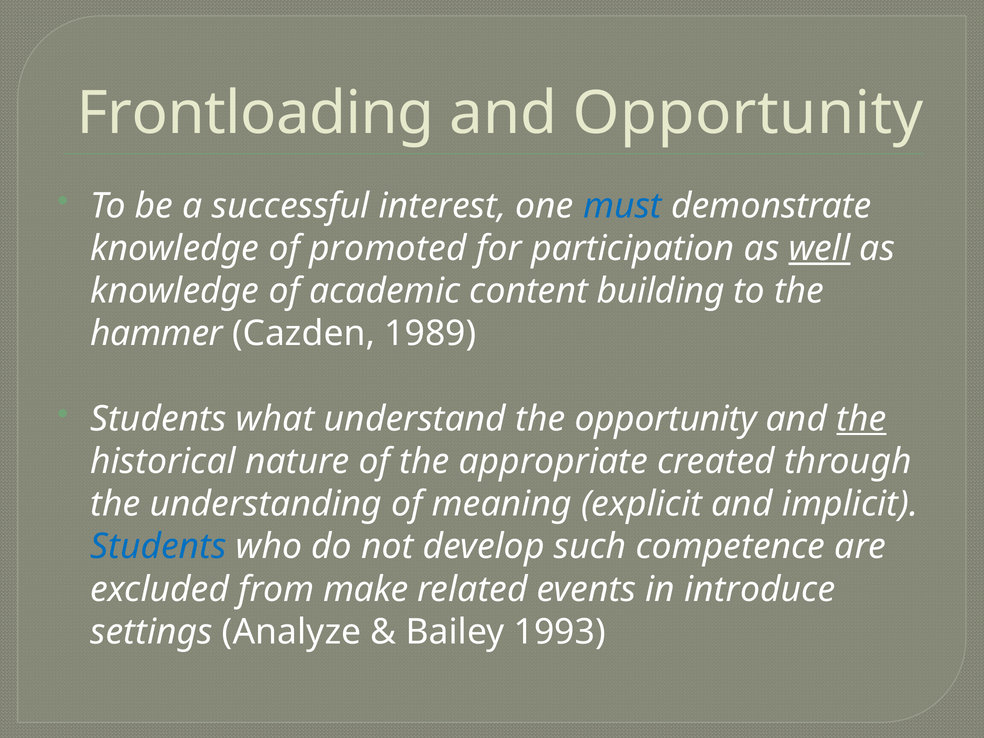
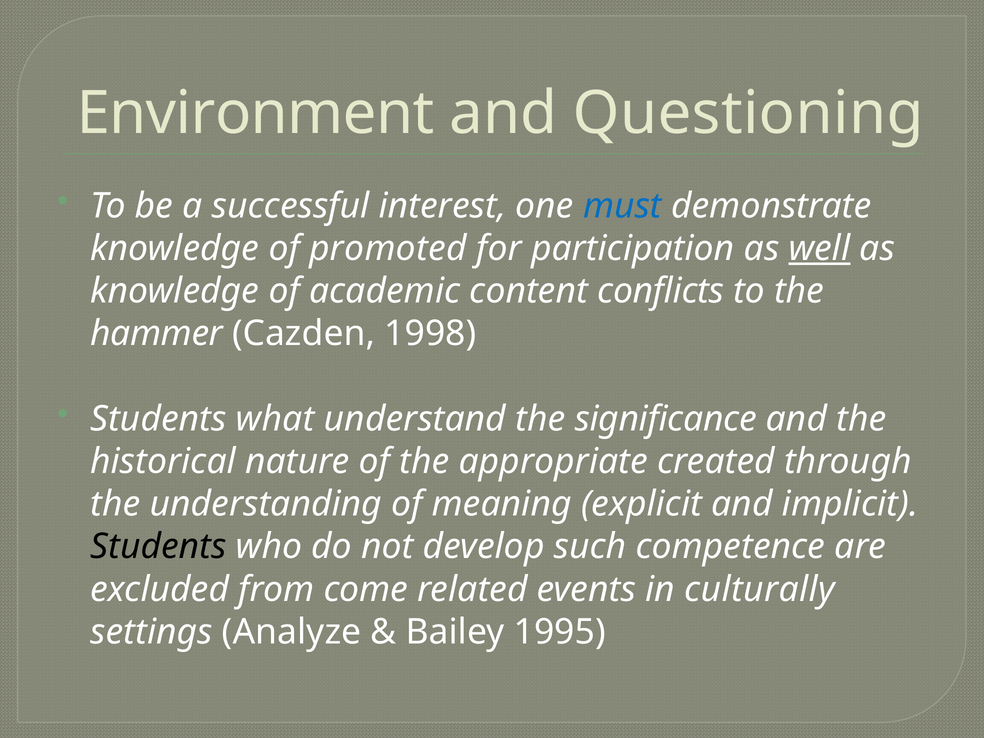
Frontloading: Frontloading -> Environment (256, 114)
and Opportunity: Opportunity -> Questioning (748, 114)
building: building -> conflicts (661, 291)
1989: 1989 -> 1998 (430, 334)
the opportunity: opportunity -> significance (666, 419)
the underline: present -> none (861, 419)
Students colour: blue -> black (158, 547)
make: make -> come (366, 589)
introduce: introduce -> culturally (760, 589)
1993: 1993 -> 1995 (560, 632)
